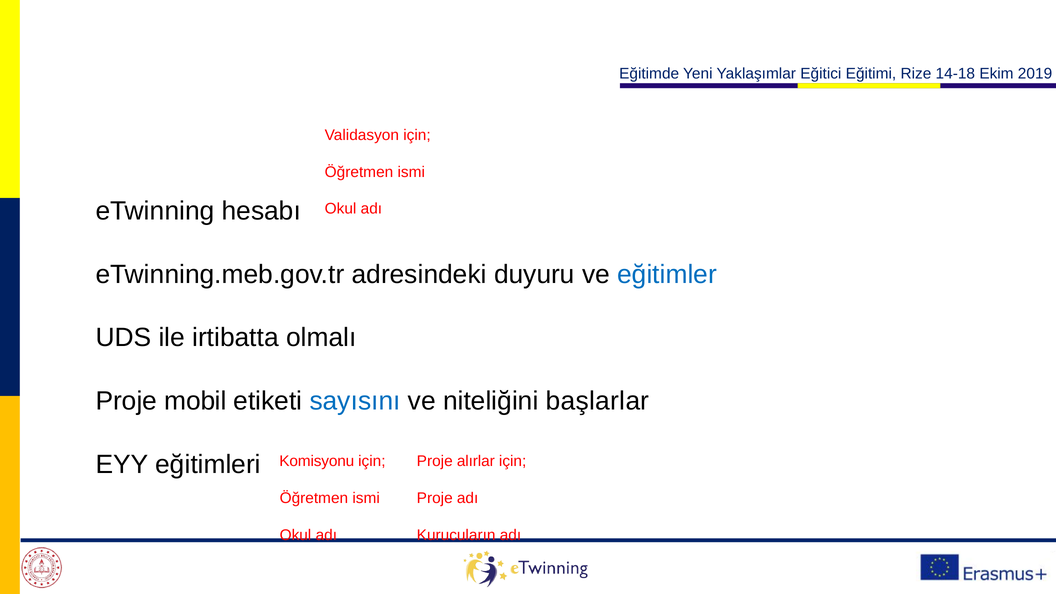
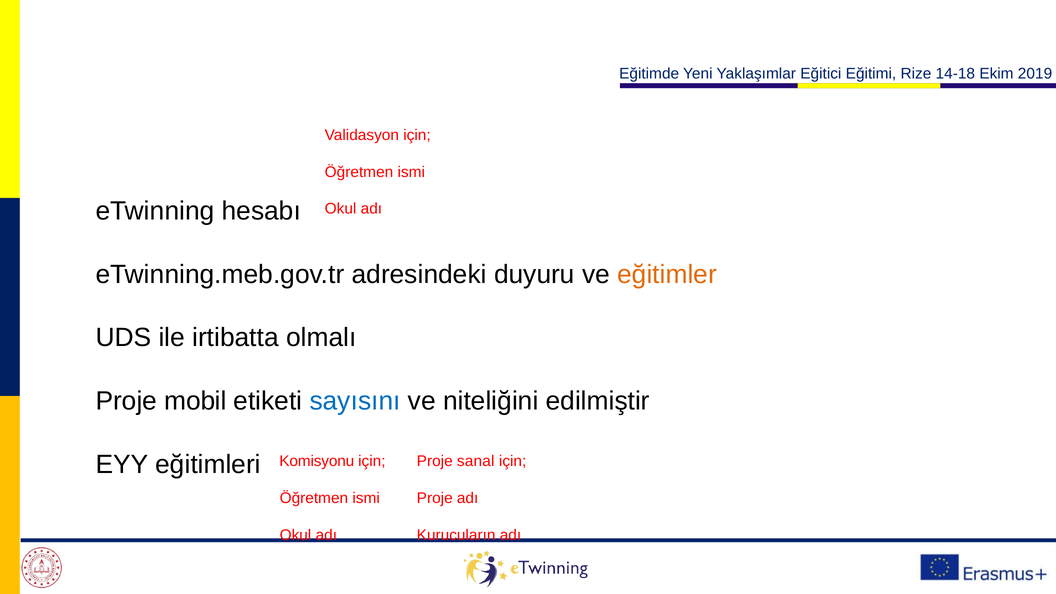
eğitimler colour: blue -> orange (667, 274)
başlarlar: başlarlar -> edilmiştir (598, 401)
alırlar: alırlar -> sanal (476, 461)
